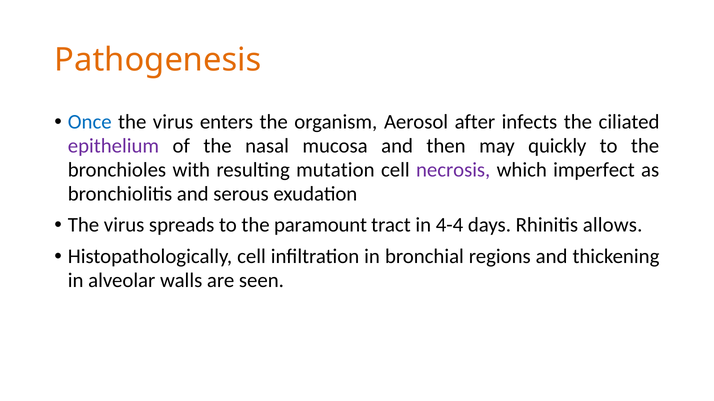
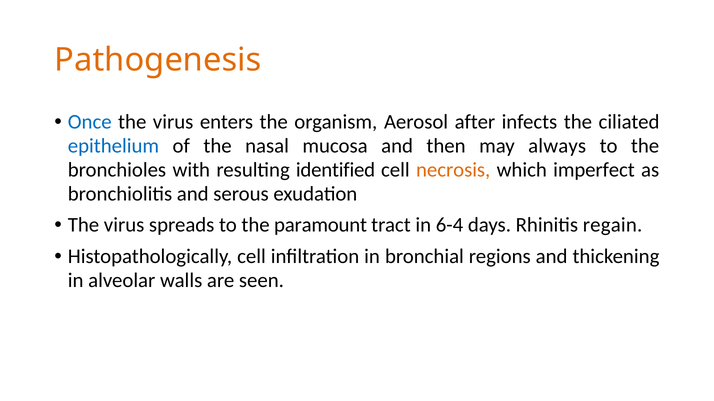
epithelium colour: purple -> blue (113, 146)
quickly: quickly -> always (557, 146)
mutation: mutation -> identified (336, 170)
necrosis colour: purple -> orange (453, 170)
4-4: 4-4 -> 6-4 (450, 225)
allows: allows -> regain (613, 225)
